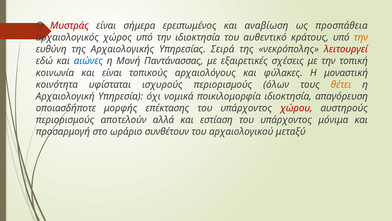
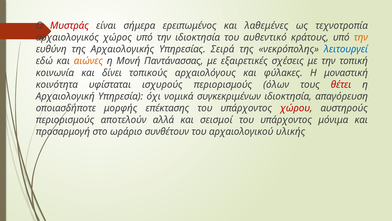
αναβίωση: αναβίωση -> λαθεμένες (266, 26)
προσπάθεια: προσπάθεια -> τεχνοτροπία (342, 26)
λειτουργεί colour: red -> blue (346, 49)
αιώνες colour: blue -> orange (88, 61)
και είναι: είναι -> δίνει (112, 73)
θέτει colour: orange -> red (341, 84)
ποικιλομορφία: ποικιλομορφία -> συγκεκριμένων (229, 96)
εστίαση: εστίαση -> σεισμοί (216, 120)
μεταξύ: μεταξύ -> υλικής (291, 131)
